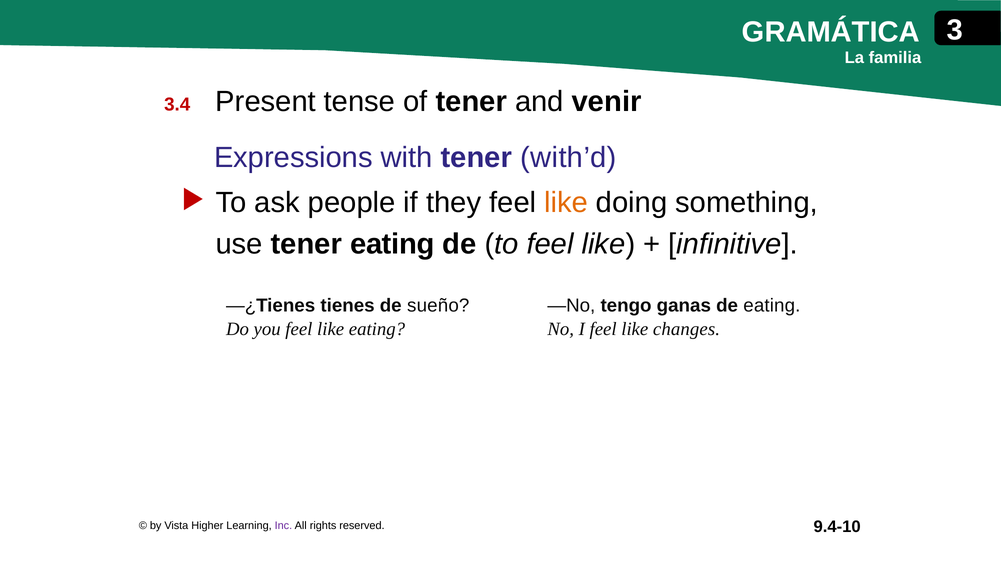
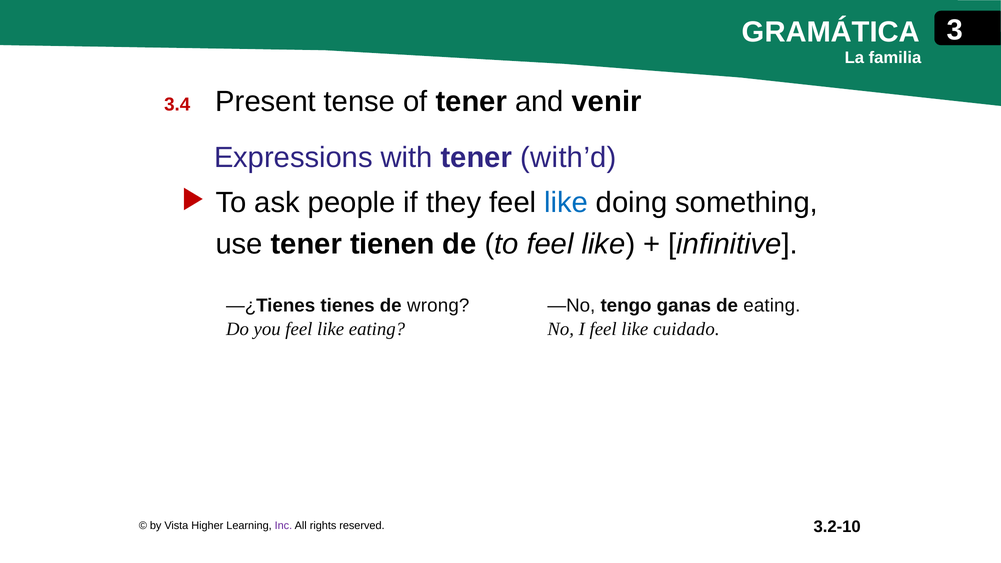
like colour: orange -> blue (566, 203)
tener eating: eating -> tienen (392, 244)
sueño: sueño -> wrong (438, 305)
changes: changes -> cuidado (686, 329)
9.4-10: 9.4-10 -> 3.2-10 (837, 527)
